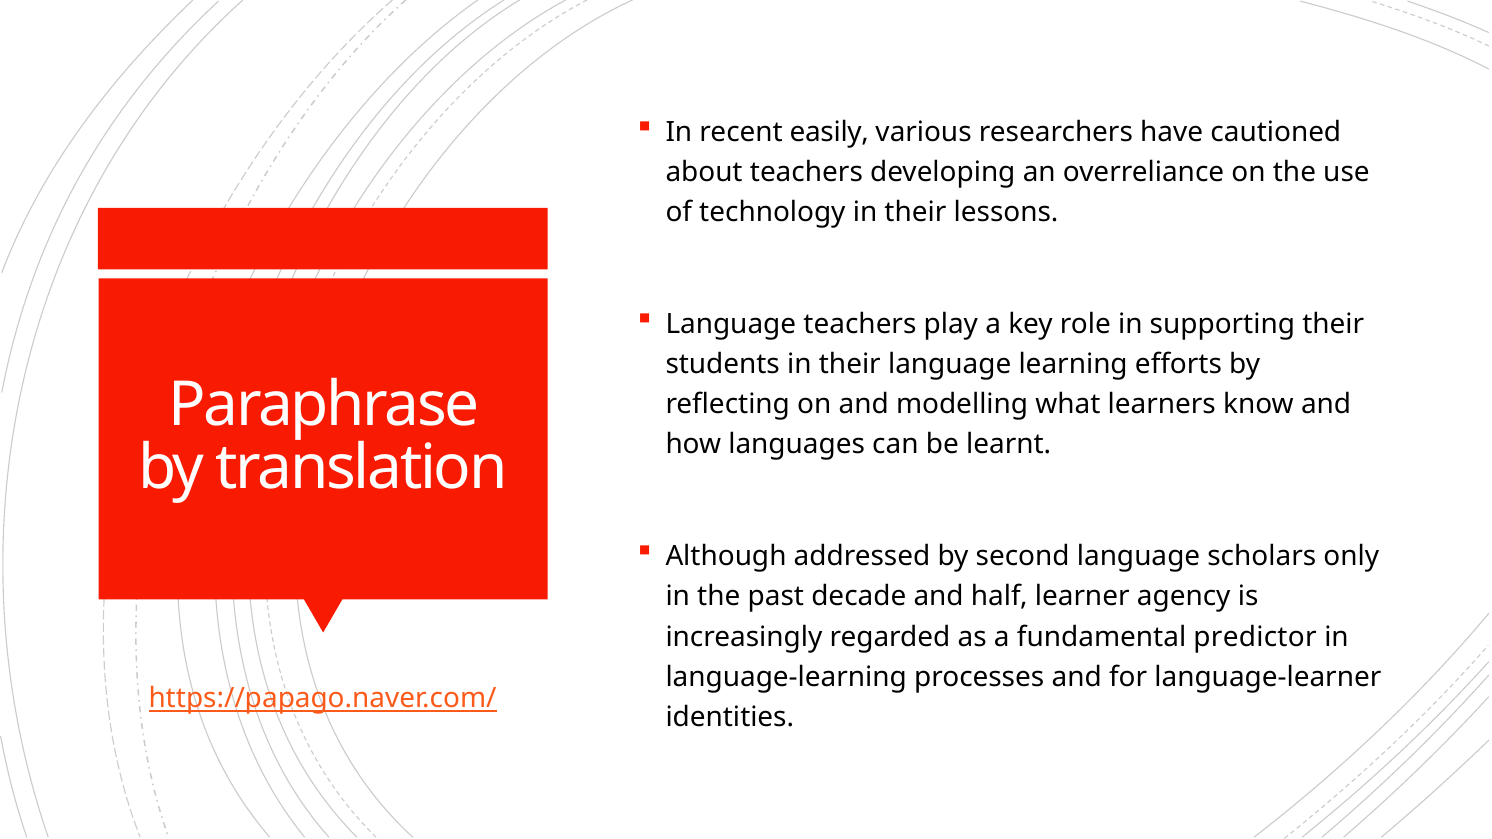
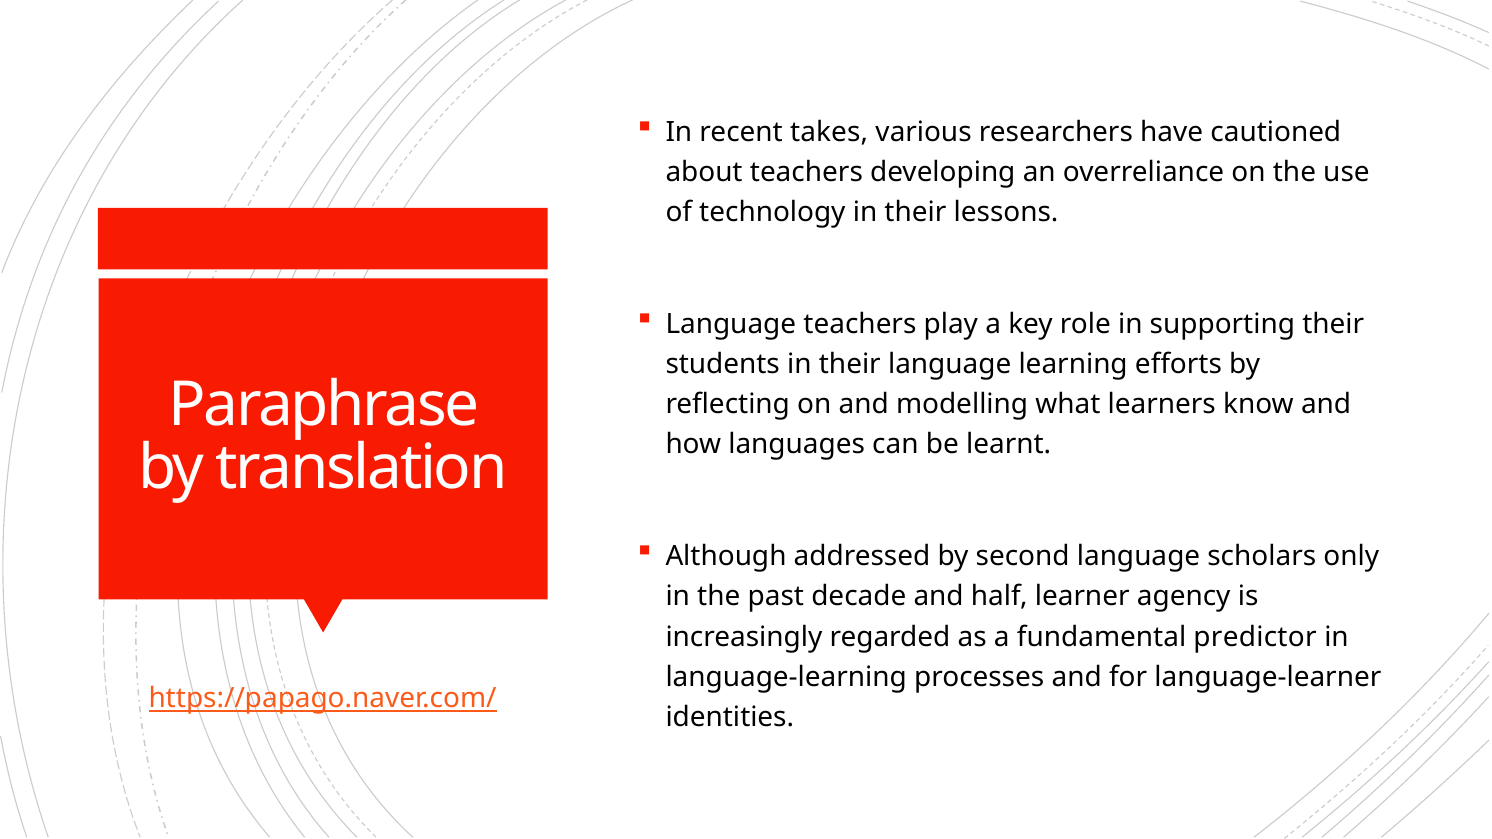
easily: easily -> takes (829, 132)
